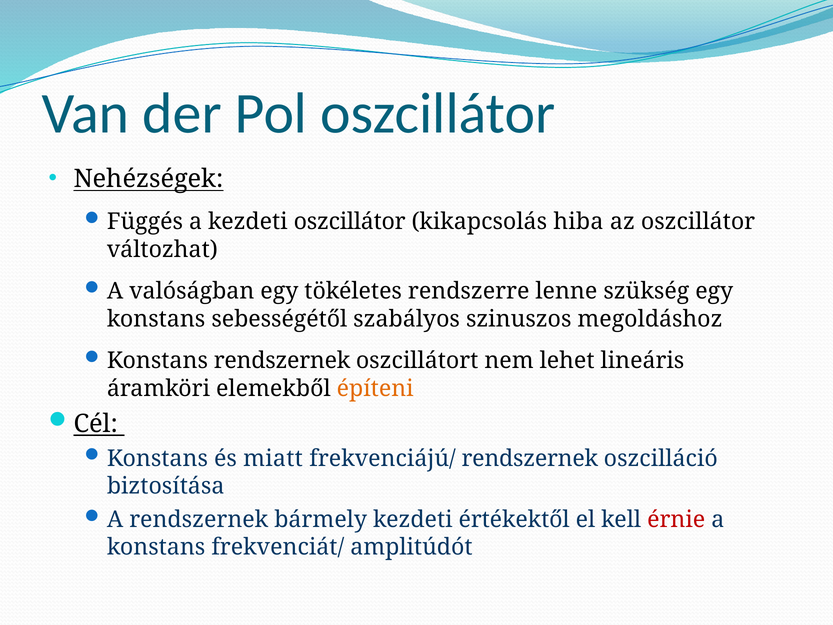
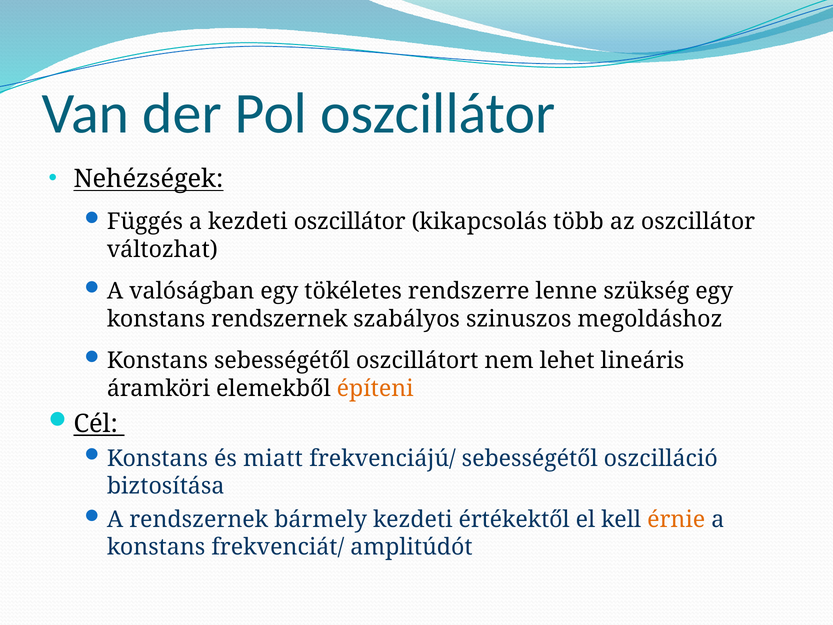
hiba: hiba -> több (578, 222)
konstans sebességétől: sebességétől -> rendszernek (279, 319)
Konstans rendszernek: rendszernek -> sebességétől (282, 361)
frekvenciájú/ rendszernek: rendszernek -> sebességétől (530, 458)
érnie colour: red -> orange (676, 519)
